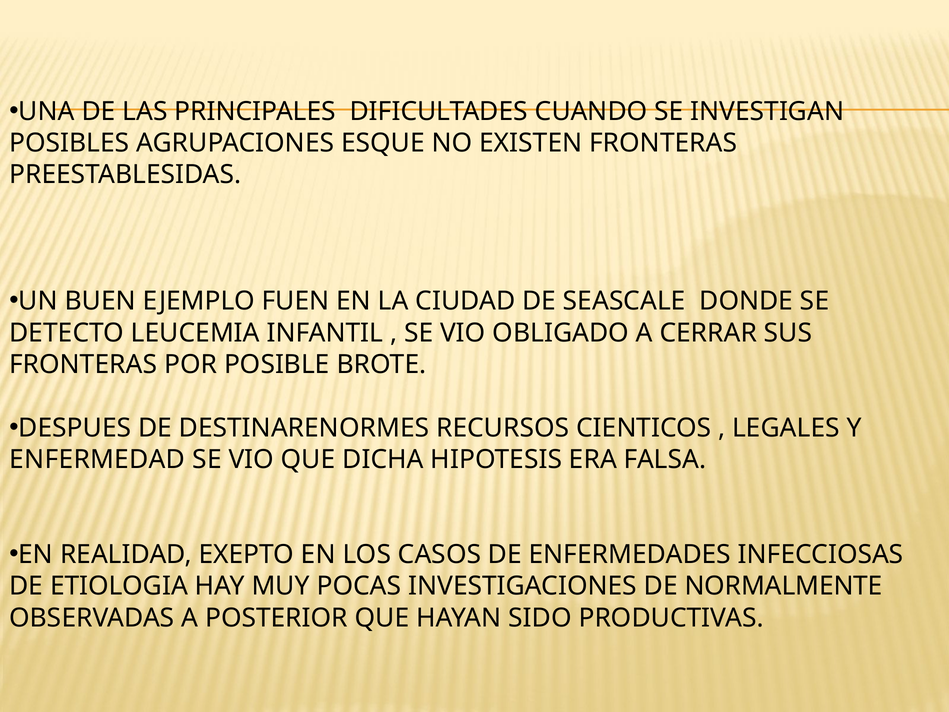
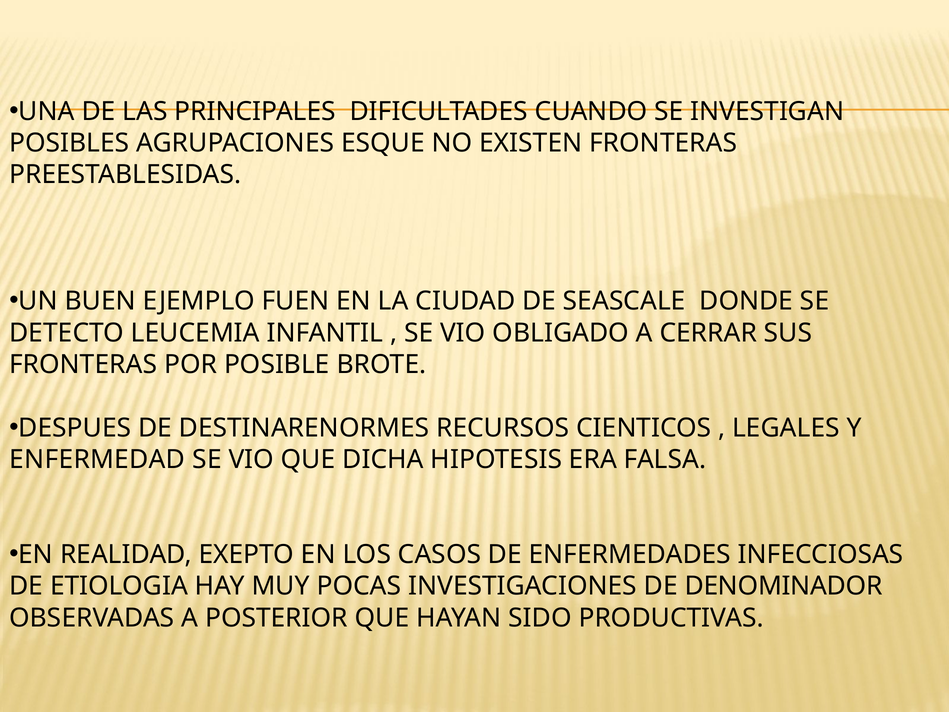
NORMALMENTE: NORMALMENTE -> DENOMINADOR (784, 586)
